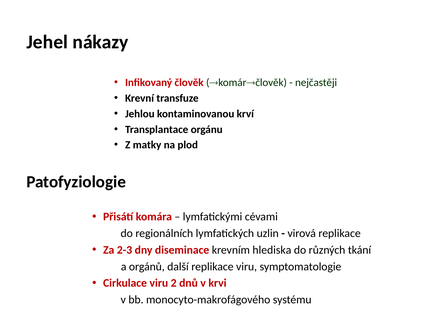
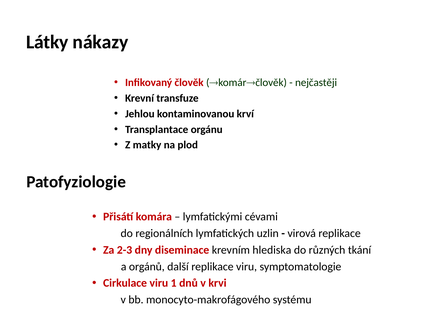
Jehel: Jehel -> Látky (47, 42)
2: 2 -> 1 (174, 283)
